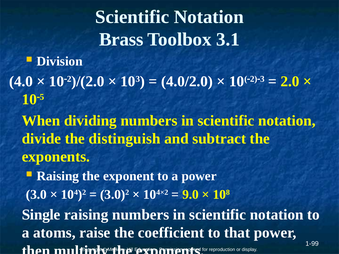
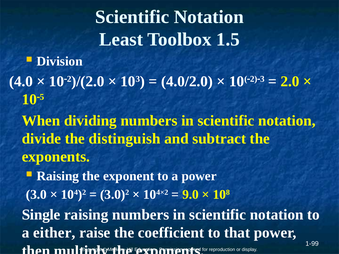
Brass: Brass -> Least (121, 39)
3.1: 3.1 -> 1.5 (228, 39)
atoms: atoms -> either (54, 233)
